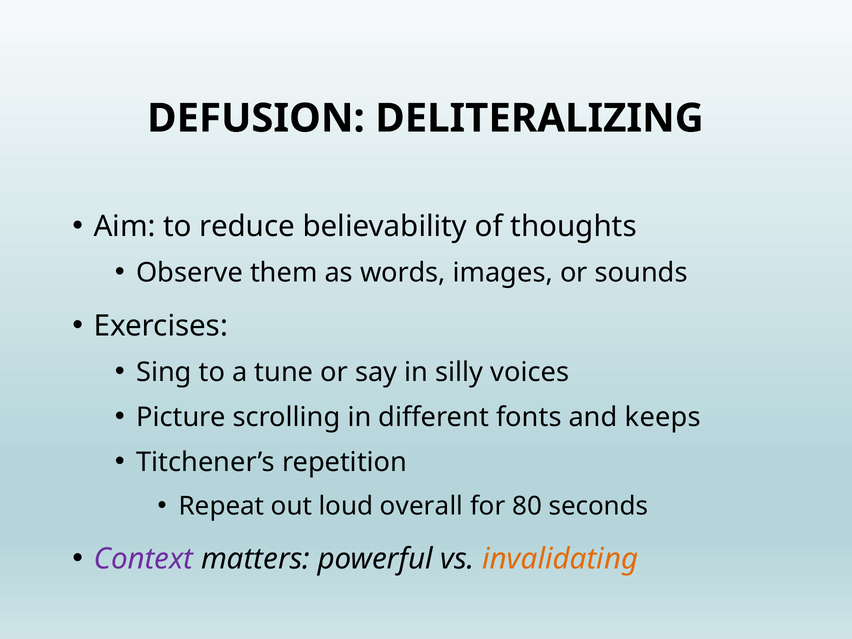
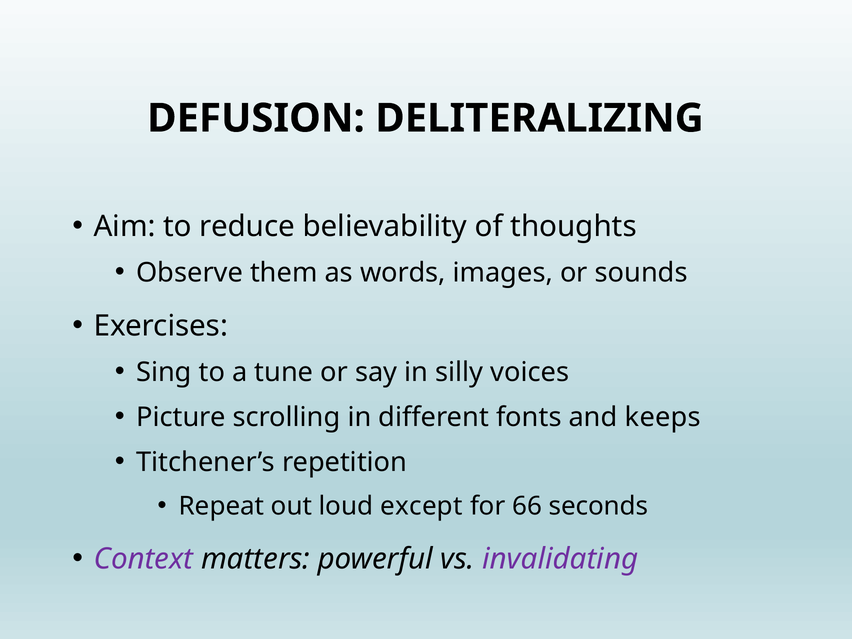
overall: overall -> except (421, 506)
80: 80 -> 66 (527, 506)
invalidating colour: orange -> purple (560, 559)
